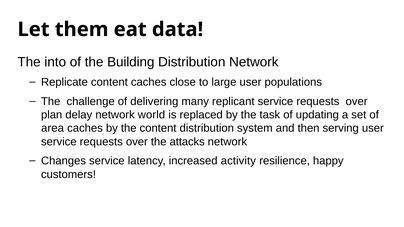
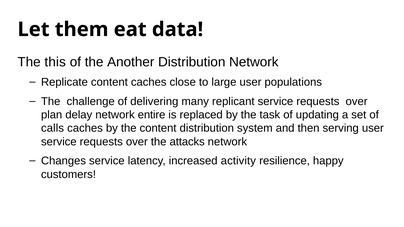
into: into -> this (55, 62)
Building: Building -> Another (131, 62)
world: world -> entire (152, 115)
area: area -> calls (53, 128)
